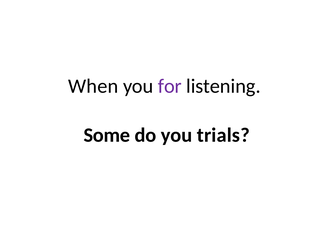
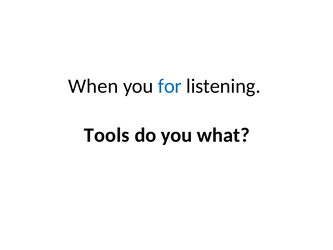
for colour: purple -> blue (170, 86)
Some: Some -> Tools (107, 135)
trials: trials -> what (223, 135)
